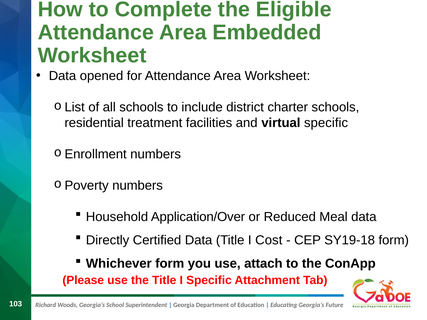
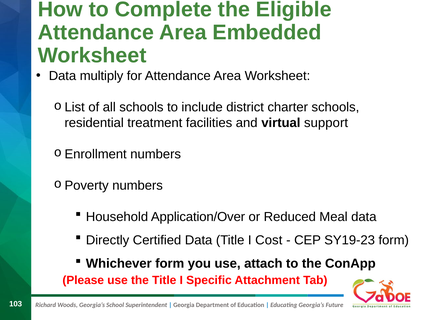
opened: opened -> multiply (102, 76)
virtual specific: specific -> support (326, 123)
SY19-18: SY19-18 -> SY19-23 (350, 240)
